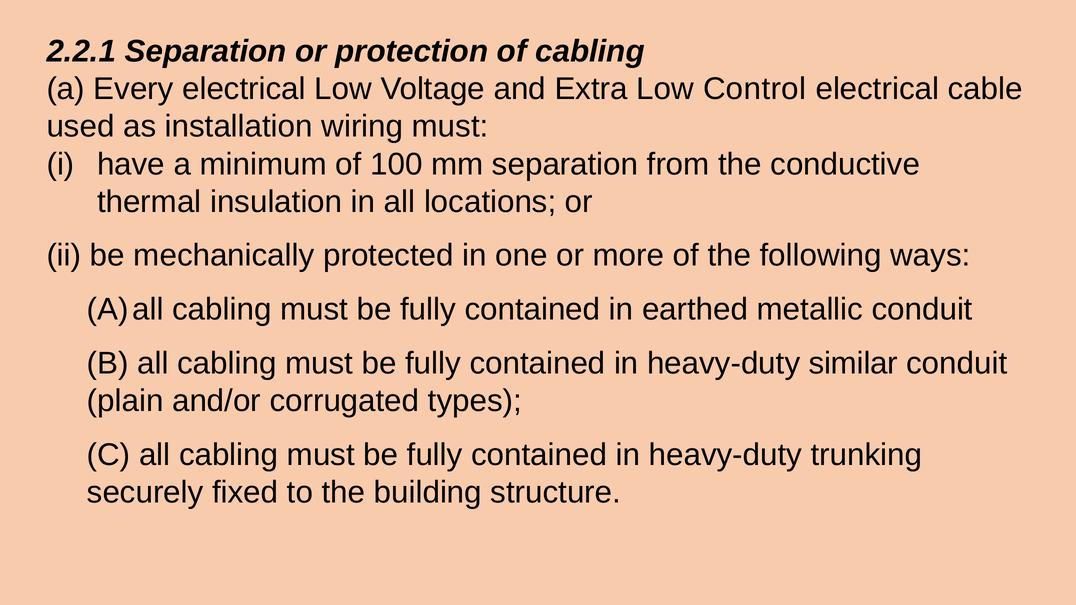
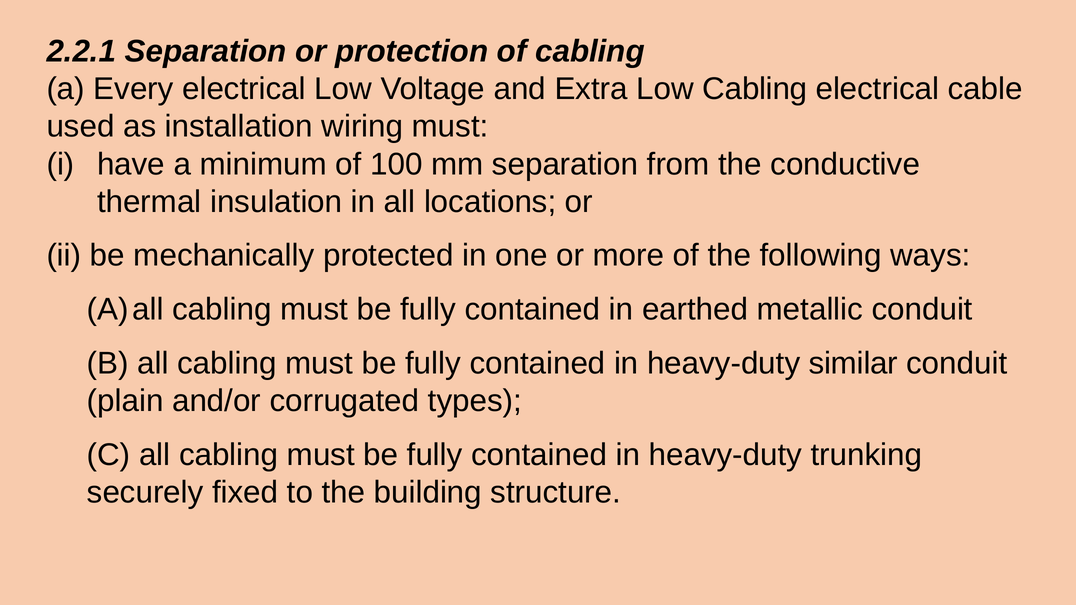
Low Control: Control -> Cabling (755, 89)
